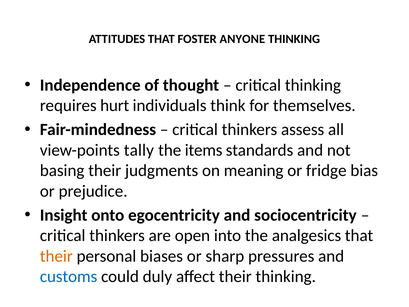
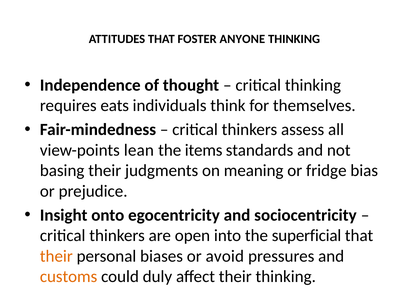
hurt: hurt -> eats (115, 105)
tally: tally -> lean (139, 150)
analgesics: analgesics -> superficial (307, 235)
sharp: sharp -> avoid (225, 256)
customs colour: blue -> orange (69, 276)
